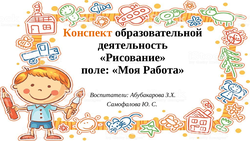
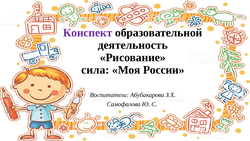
Конспект colour: orange -> purple (88, 33)
поле: поле -> сила (95, 70)
Работа: Работа -> России (164, 70)
